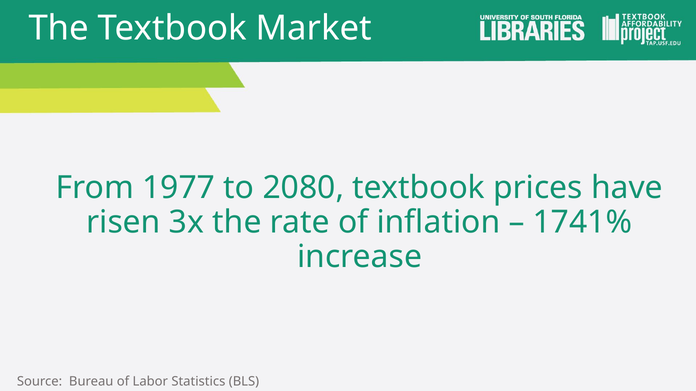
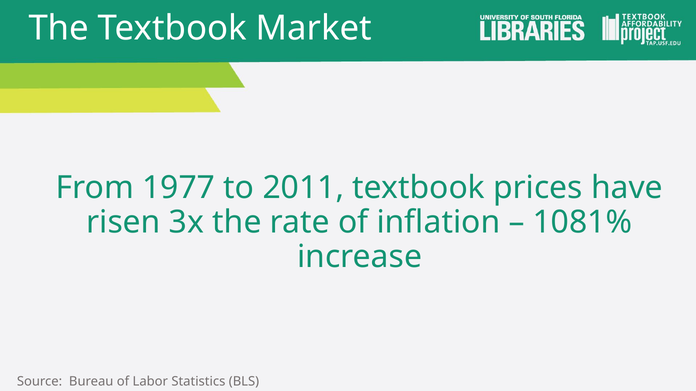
2080: 2080 -> 2011 (303, 188)
1741%: 1741% -> 1081% (582, 223)
